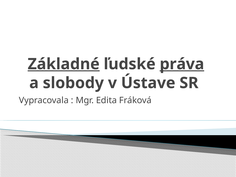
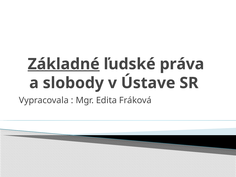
práva underline: present -> none (182, 64)
